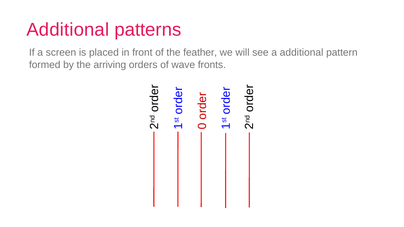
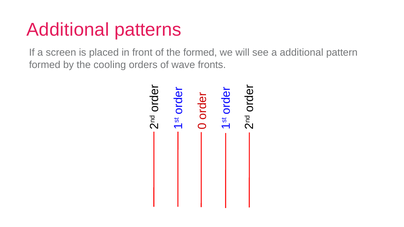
the feather: feather -> formed (200, 53)
arriving: arriving -> cooling (110, 65)
